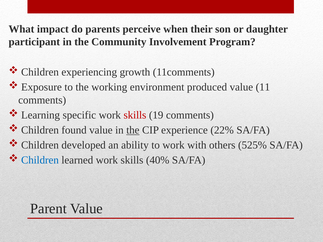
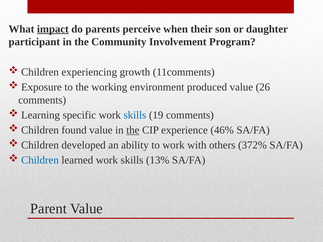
impact underline: none -> present (53, 29)
11: 11 -> 26 (263, 87)
skills colour: red -> blue (135, 115)
22%: 22% -> 46% (222, 130)
525%: 525% -> 372% (252, 145)
40%: 40% -> 13% (158, 160)
